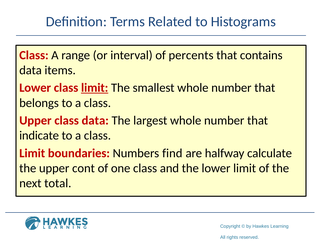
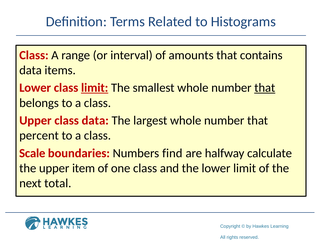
percents: percents -> amounts (191, 55)
that underline: none -> present (265, 88)
indicate: indicate -> percent (39, 135)
Limit: Limit -> Scale (32, 153)
cont: cont -> item (84, 168)
